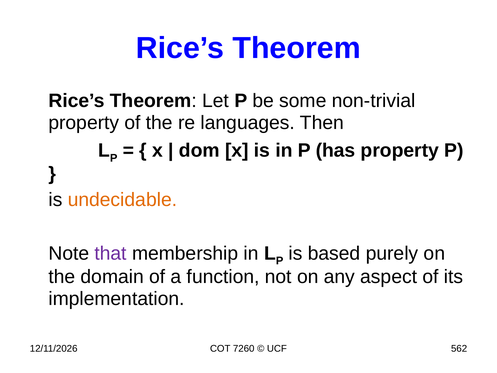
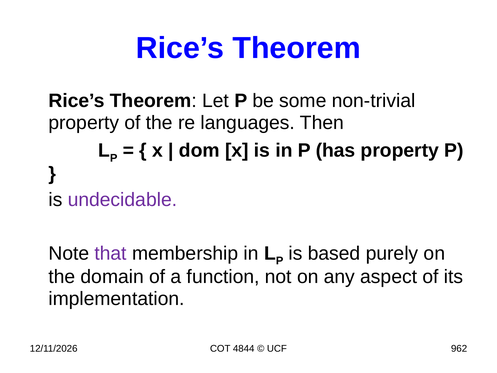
undecidable colour: orange -> purple (122, 200)
7260: 7260 -> 4844 (244, 348)
562: 562 -> 962 (459, 348)
